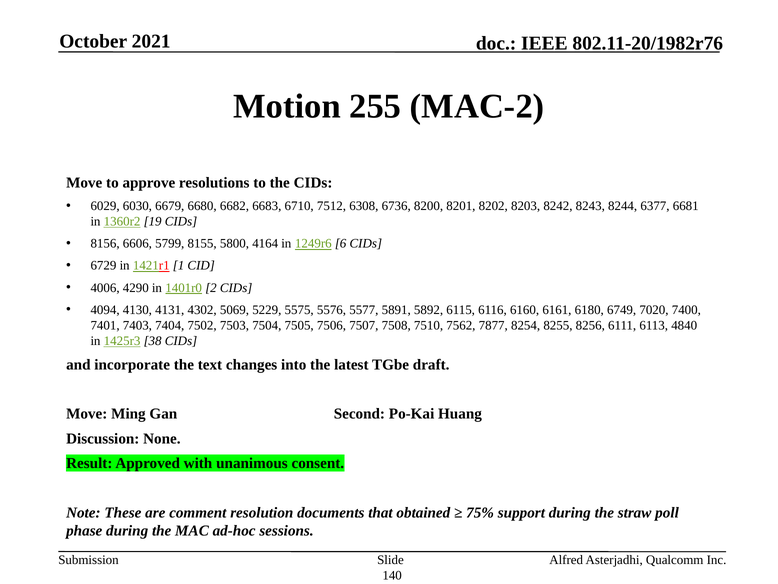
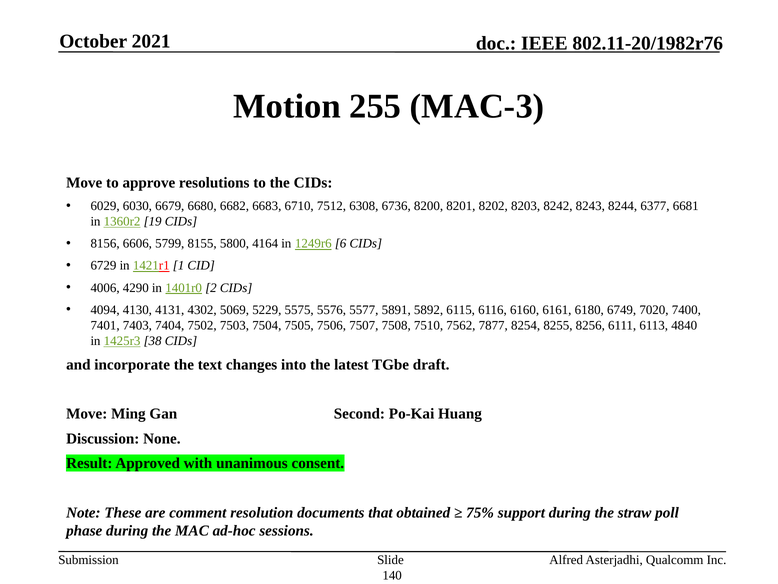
MAC-2: MAC-2 -> MAC-3 (477, 106)
